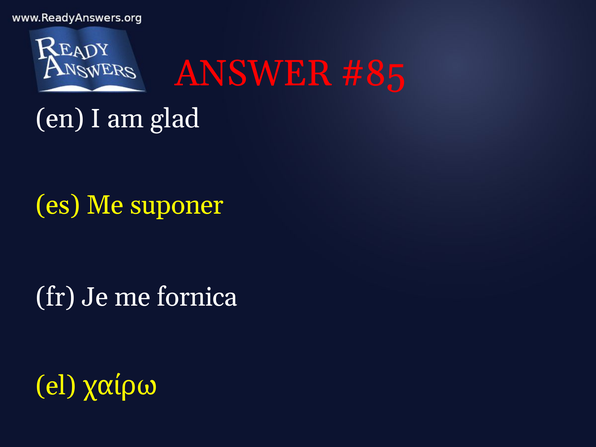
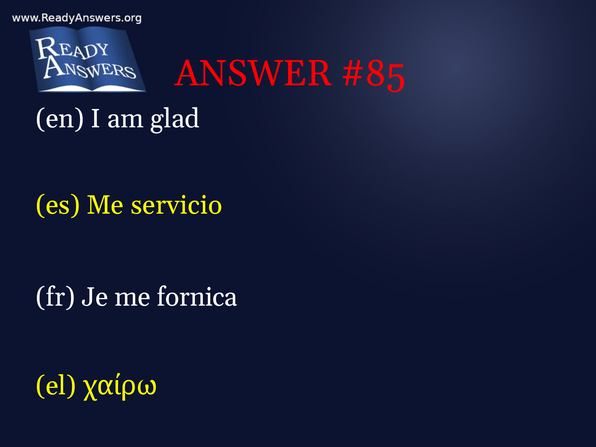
suponer: suponer -> servicio (177, 205)
